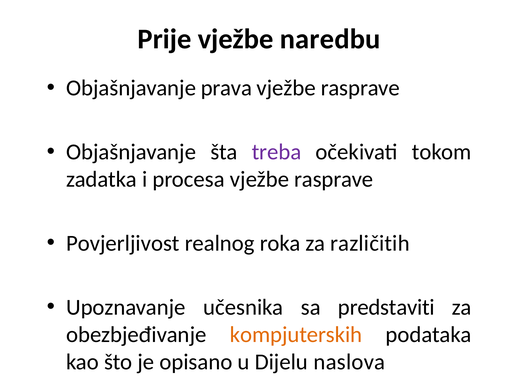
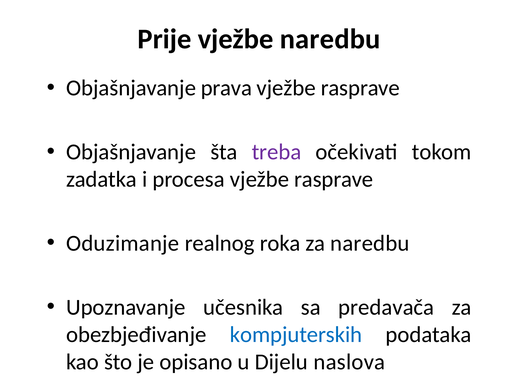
Povjerljivost: Povjerljivost -> Oduzimanje (123, 243)
za različitih: različitih -> naredbu (370, 243)
predstaviti: predstaviti -> predavača (386, 307)
kompjuterskih colour: orange -> blue (296, 334)
